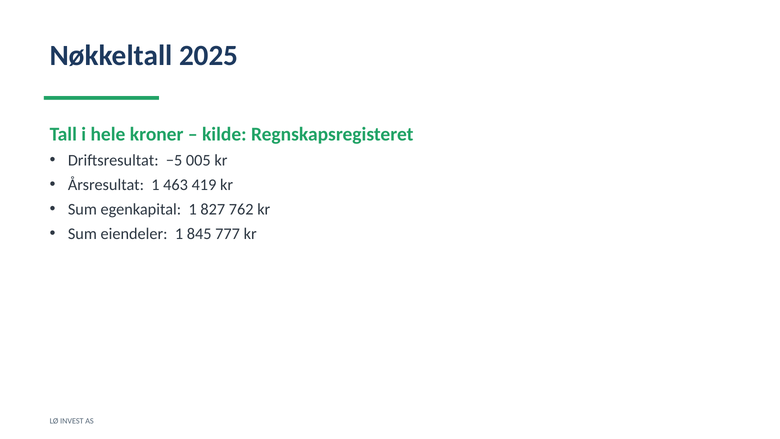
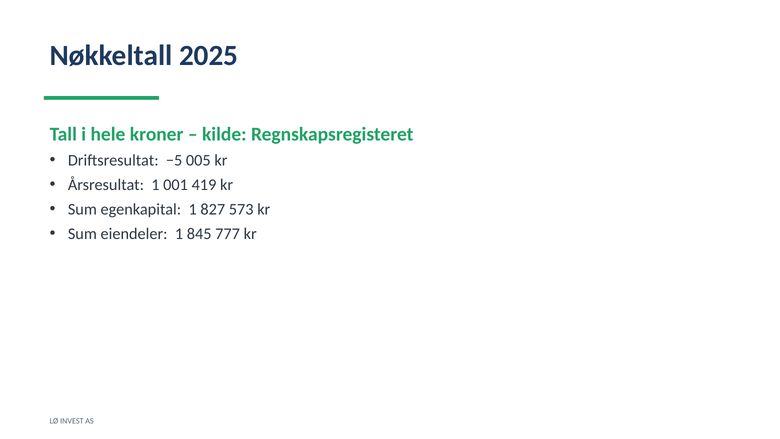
463: 463 -> 001 (176, 185)
762: 762 -> 573 (241, 209)
